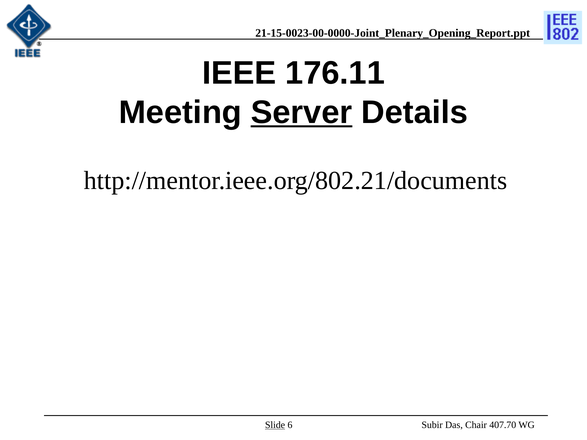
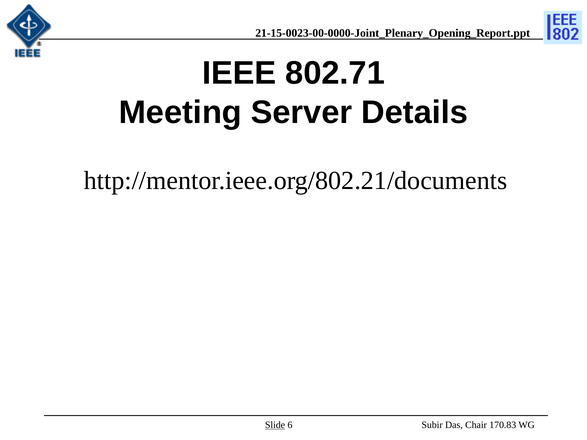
176.11: 176.11 -> 802.71 (335, 73)
Server underline: present -> none (302, 112)
407.70: 407.70 -> 170.83 (503, 425)
